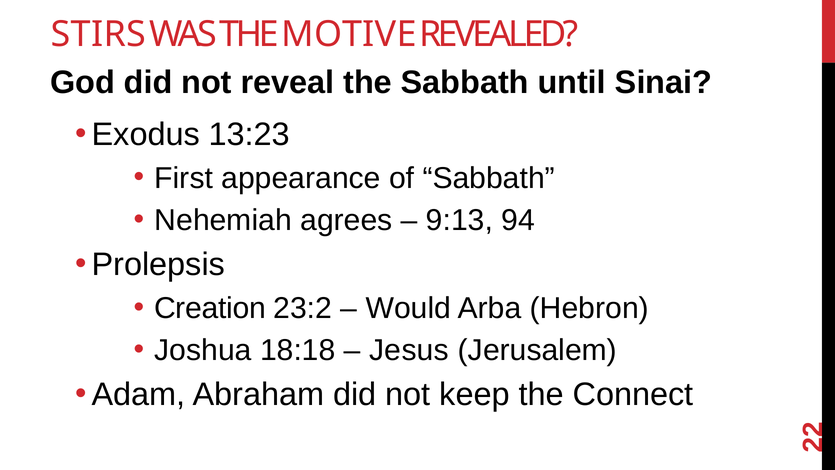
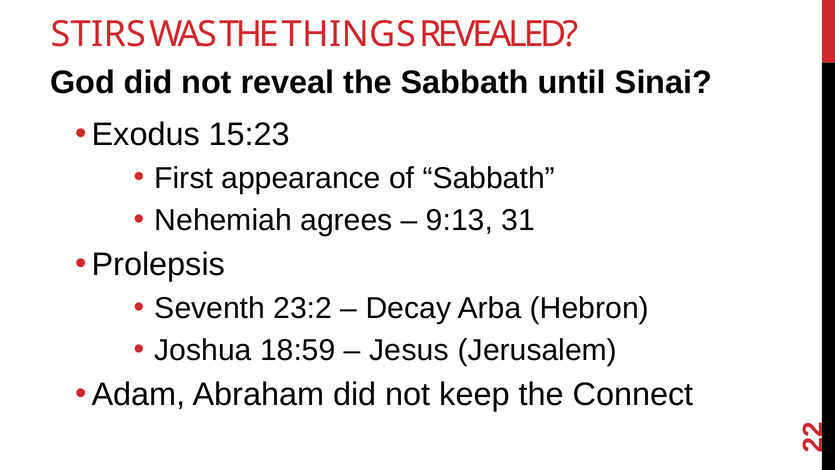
MOTIVE: MOTIVE -> THINGS (349, 35)
13:23: 13:23 -> 15:23 (249, 135)
94: 94 -> 31 (518, 220)
Creation: Creation -> Seventh (210, 308)
Would: Would -> Decay (408, 308)
18:18: 18:18 -> 18:59 (298, 350)
